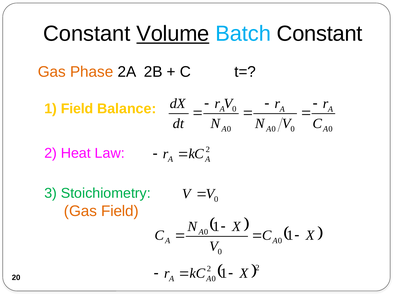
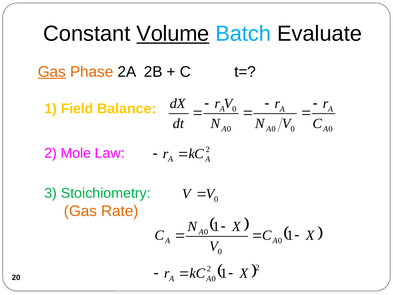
Batch Constant: Constant -> Evaluate (320, 34)
Gas underline: none -> present (52, 72)
Heat: Heat -> Mole (76, 153)
Gas Field: Field -> Rate (120, 211)
